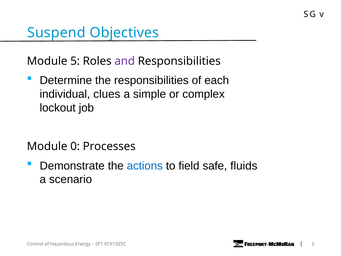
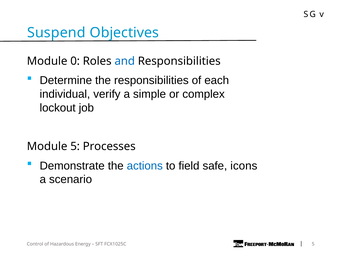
Module 5: 5 -> 0 (75, 61)
and colour: purple -> blue (125, 61)
clues: clues -> verify (107, 94)
Module 0: 0 -> 5 (75, 146)
fluids: fluids -> icons (244, 166)
